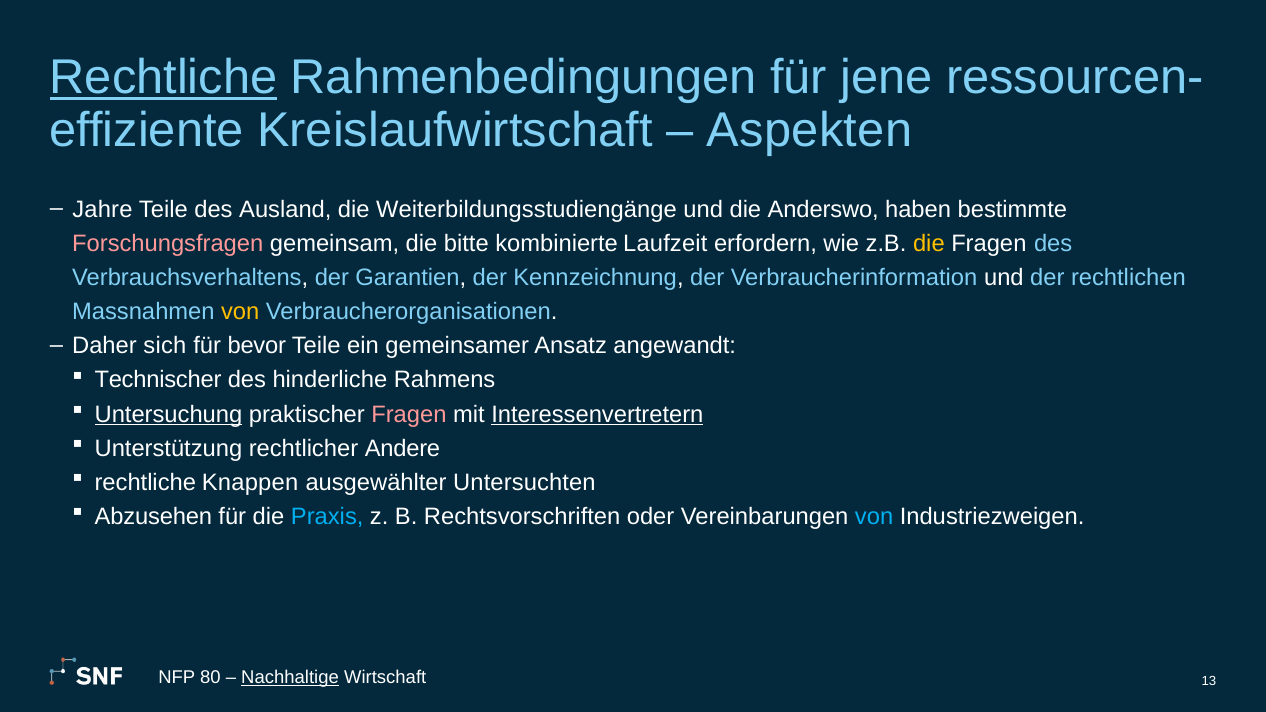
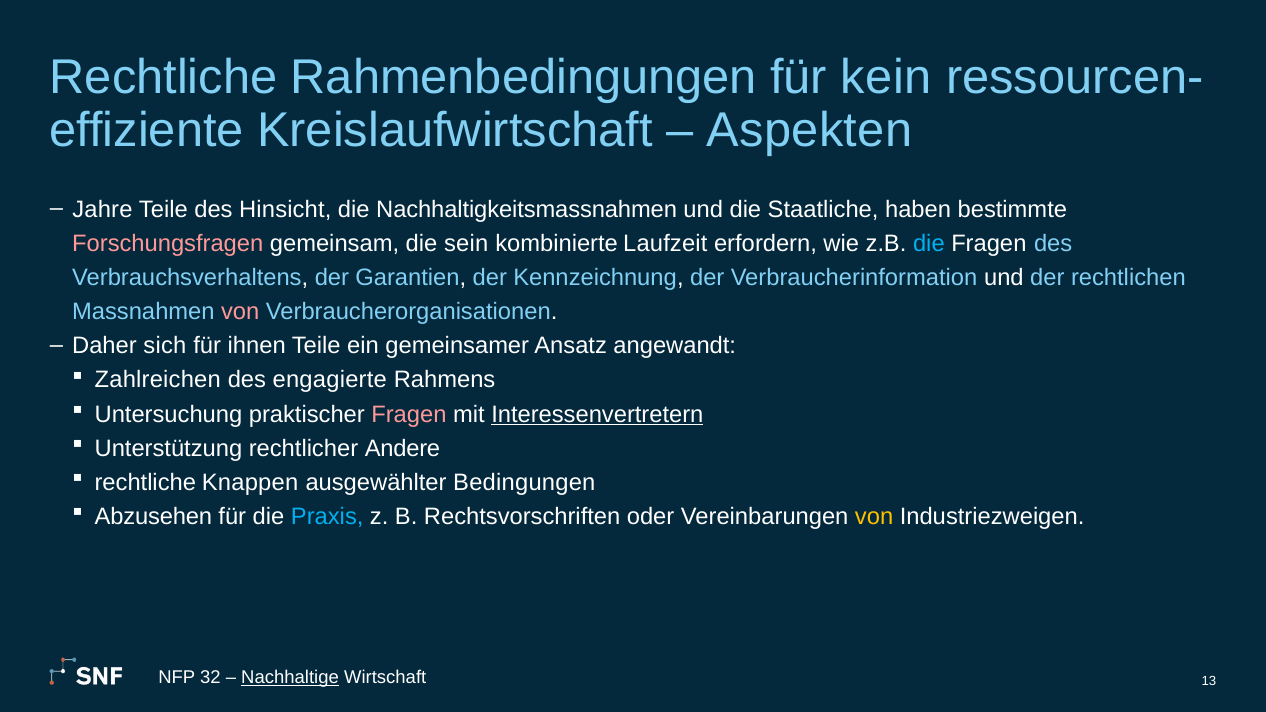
Rechtliche underline: present -> none (164, 77)
jene: jene -> kein (886, 77)
Ausland: Ausland -> Hinsicht (285, 209)
Weiterbildungsstudiengänge: Weiterbildungsstudiengänge -> Nachhaltigkeitsmassnahmen (527, 209)
Anderswo: Anderswo -> Staatliche (823, 209)
bitte: bitte -> sein (466, 244)
die colour: yellow -> light blue (929, 244)
von colour: yellow -> pink (240, 312)
bevor: bevor -> ihnen (257, 346)
Technischer: Technischer -> Zahlreichen (158, 380)
hinderliche: hinderliche -> engagierte (330, 380)
Untersuchung underline: present -> none (168, 414)
Untersuchten: Untersuchten -> Bedingungen (524, 483)
von colour: light blue -> yellow (874, 517)
80: 80 -> 32 (210, 677)
